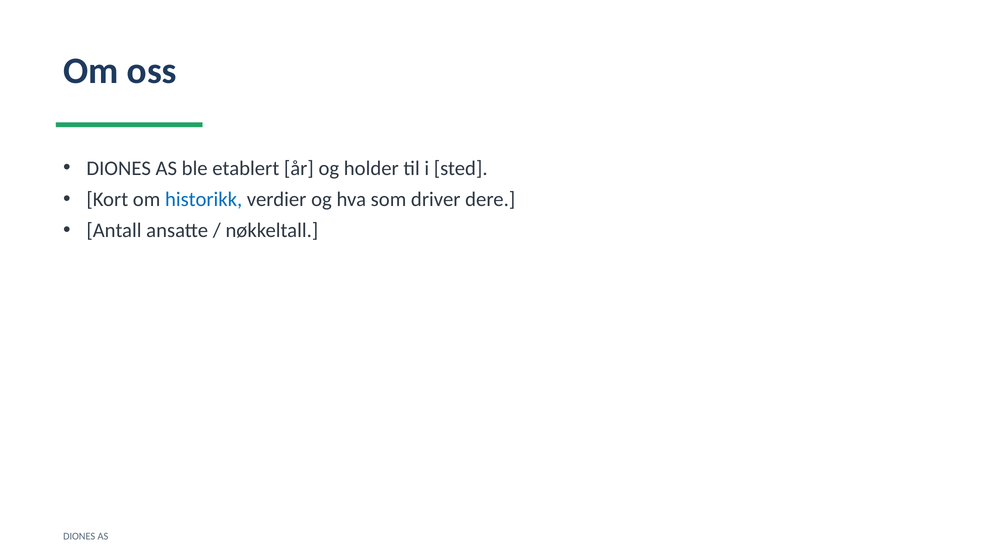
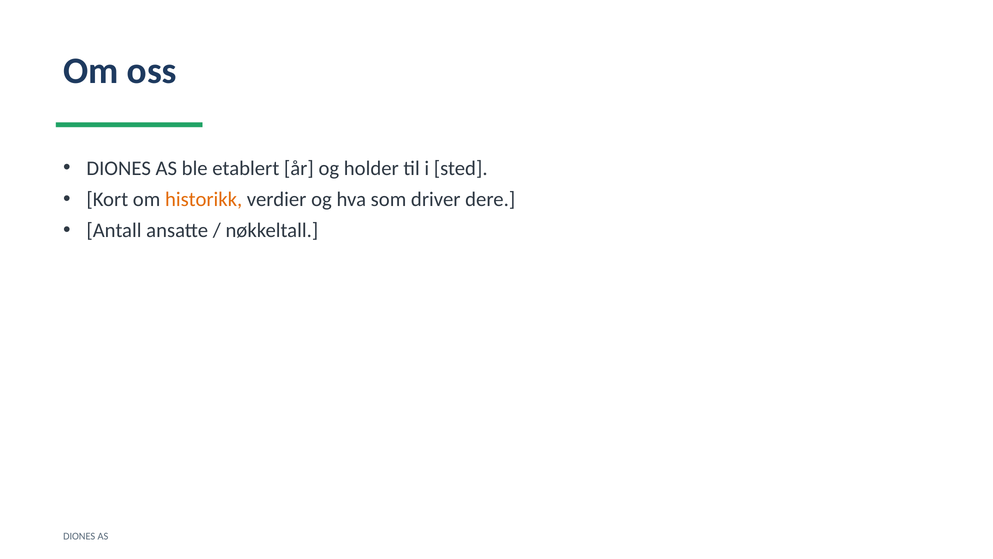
historikk colour: blue -> orange (204, 199)
